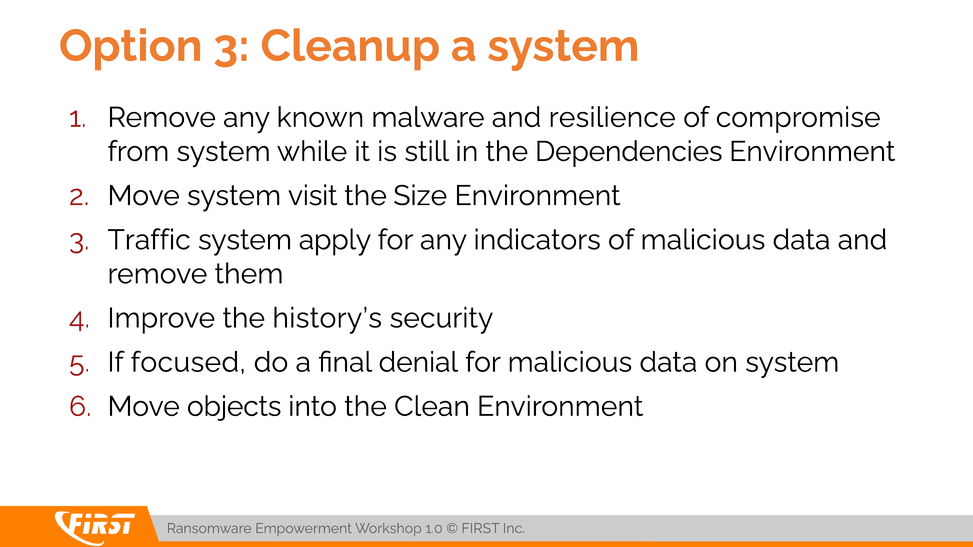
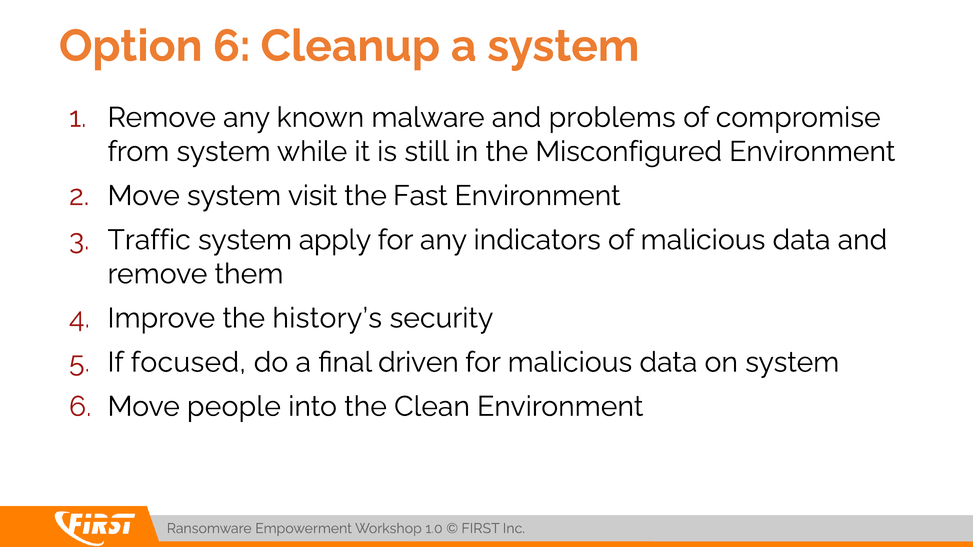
Option 3: 3 -> 6 (232, 46)
resilience: resilience -> problems (612, 118)
Dependencies: Dependencies -> Misconfigured (629, 152)
Size: Size -> Fast (420, 196)
denial: denial -> driven (418, 363)
objects: objects -> people (234, 407)
